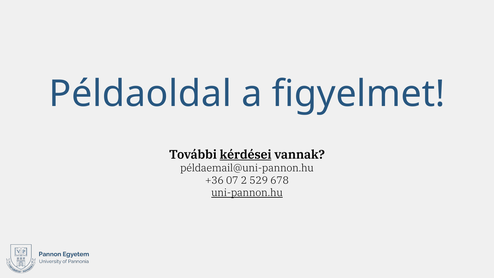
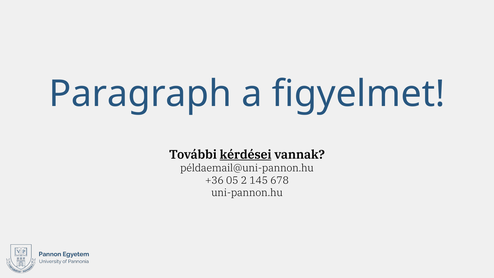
Példaoldal: Példaoldal -> Paragraph (140, 94)
07: 07 -> 05 (232, 180)
529: 529 -> 145 (259, 180)
uni-pannon.hu underline: present -> none (247, 193)
